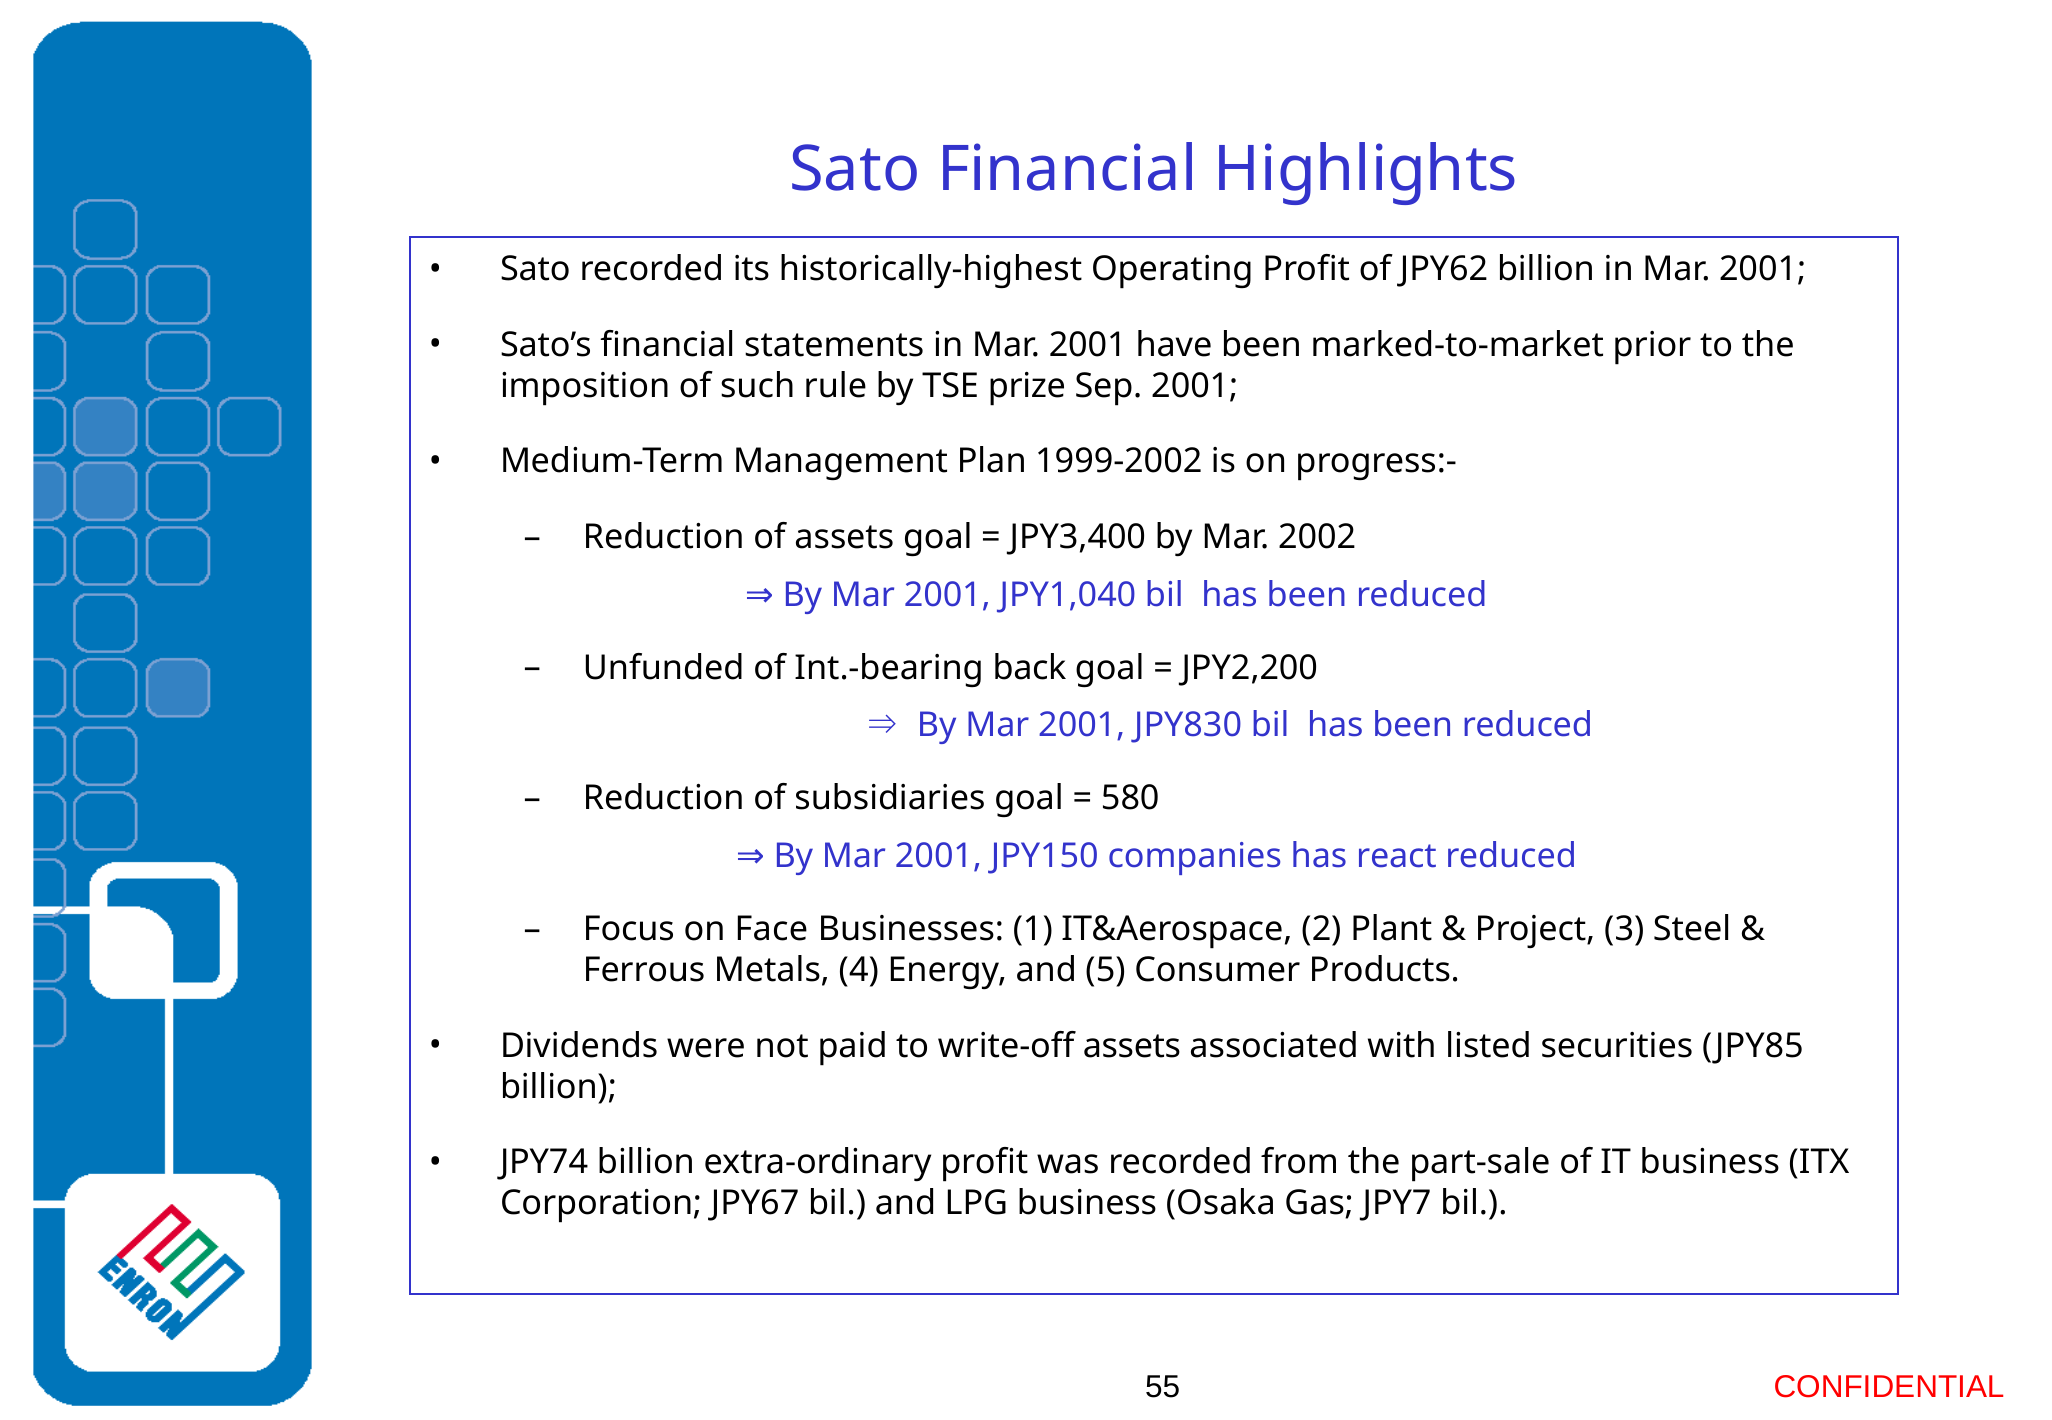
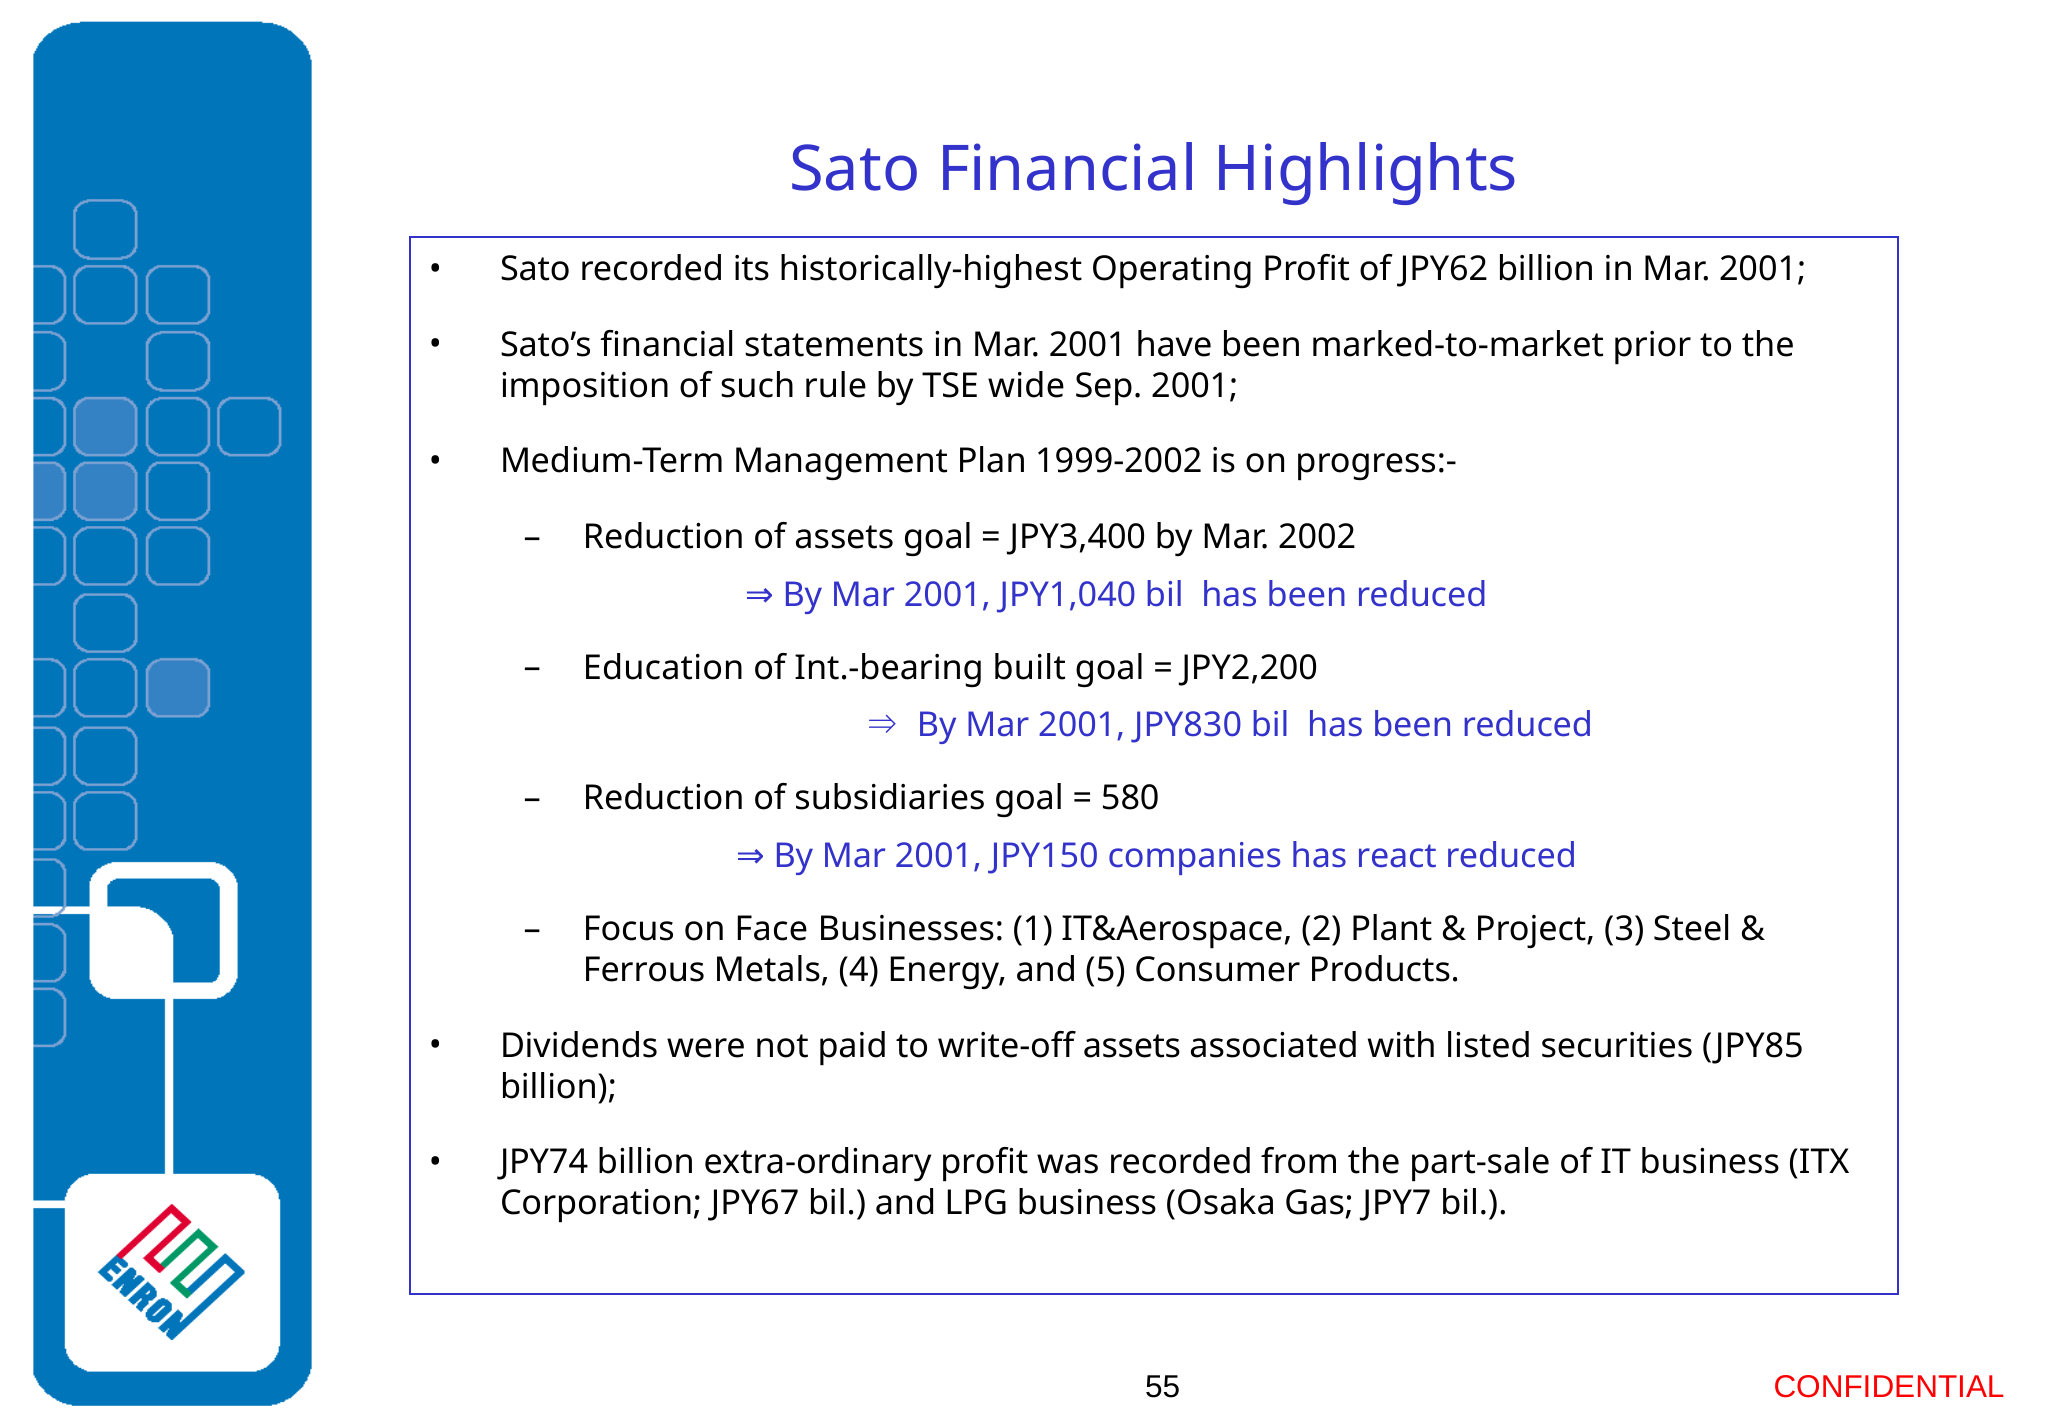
prize: prize -> wide (1027, 386)
Unfunded: Unfunded -> Education (664, 668)
back: back -> built (1029, 668)
